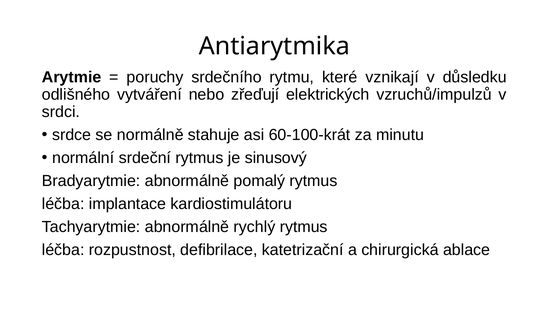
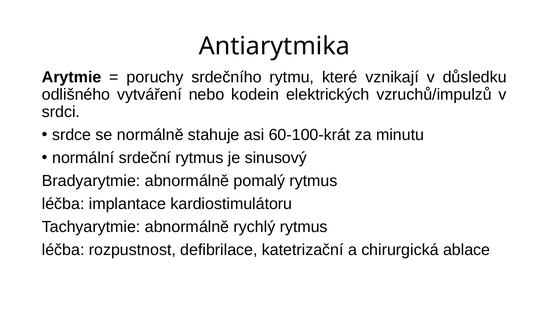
zřeďují: zřeďují -> kodein (255, 94)
